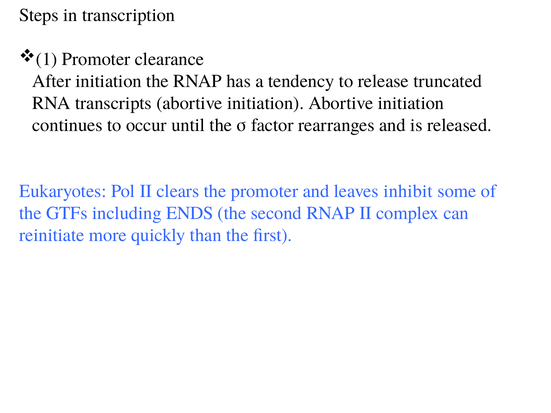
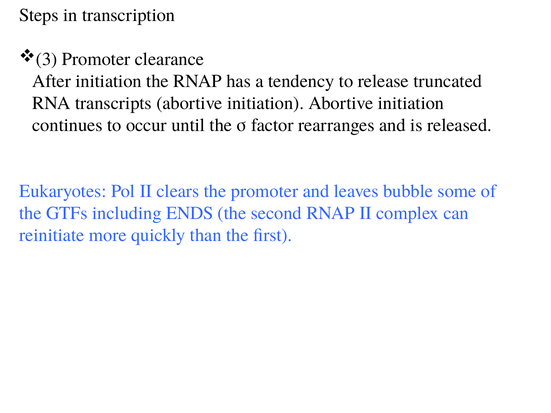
1: 1 -> 3 (47, 59)
inhibit: inhibit -> bubble (408, 191)
